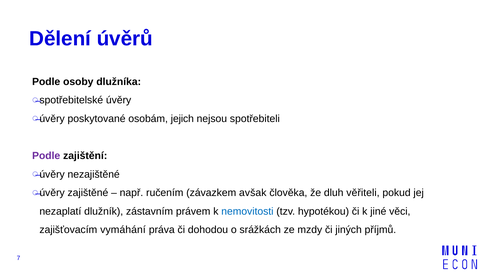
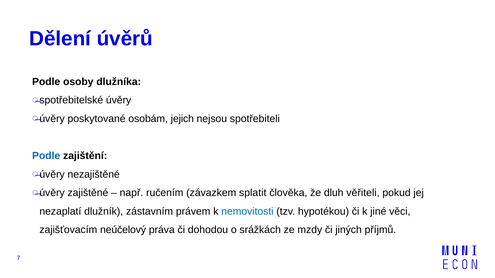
Podle colour: purple -> blue (46, 156)
avšak: avšak -> splatit (253, 193)
vymáhání: vymáhání -> neúčelový (123, 230)
